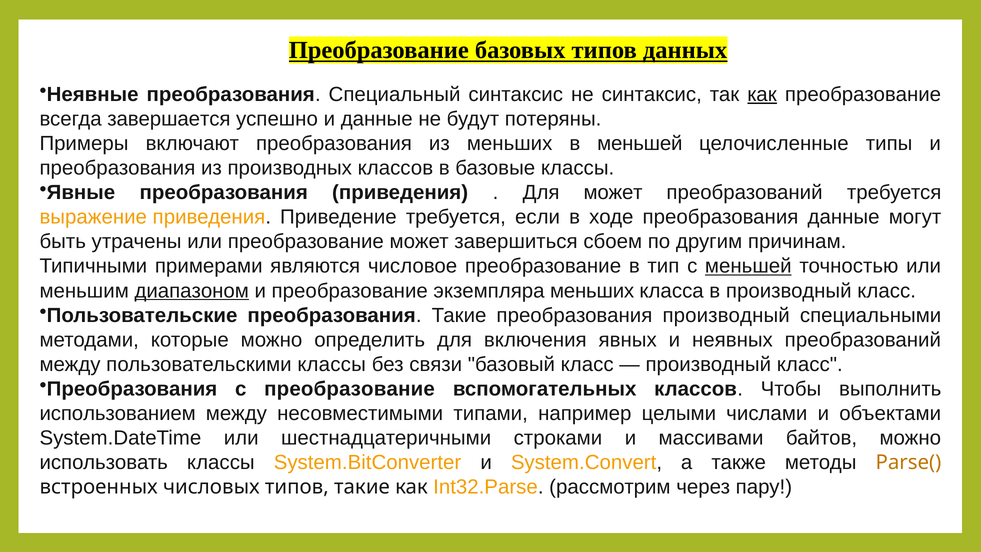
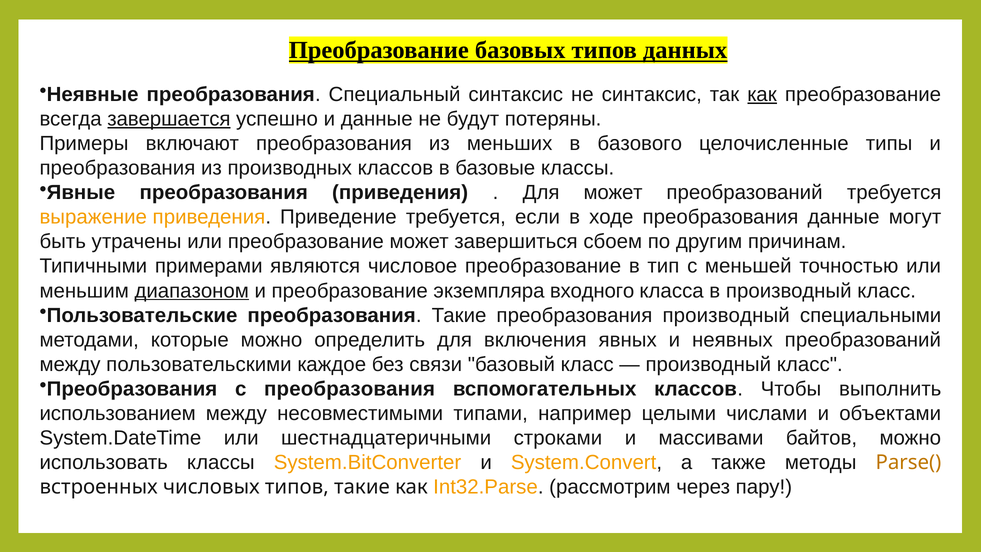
завершается underline: none -> present (169, 119)
в меньшей: меньшей -> базового (640, 143)
меньшей underline: present -> none (748, 266)
экземпляра меньших: меньших -> входного (592, 291)
пользовательскими классы: классы -> каждое (332, 364)
с преобразование: преобразование -> преобразования (350, 389)
